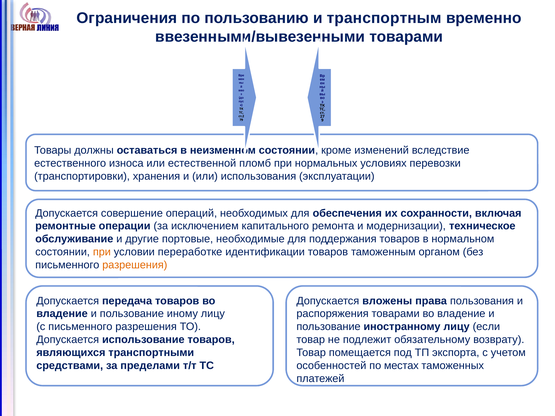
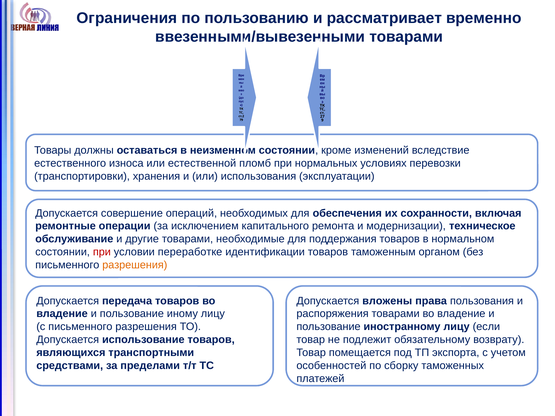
транспортным: транспортным -> рассматривает (384, 18)
другие портовые: портовые -> товарами (188, 239)
при colour: orange -> red (102, 252)
местах: местах -> сборку (401, 366)
